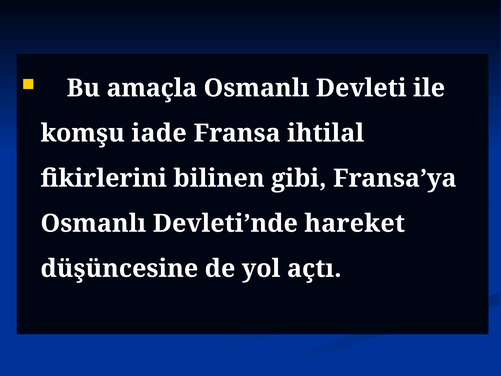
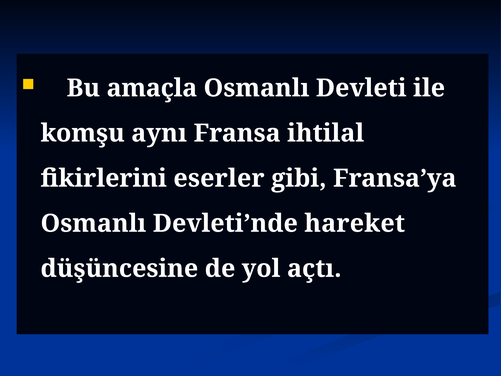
iade: iade -> aynı (159, 133)
bilinen: bilinen -> eserler (219, 178)
